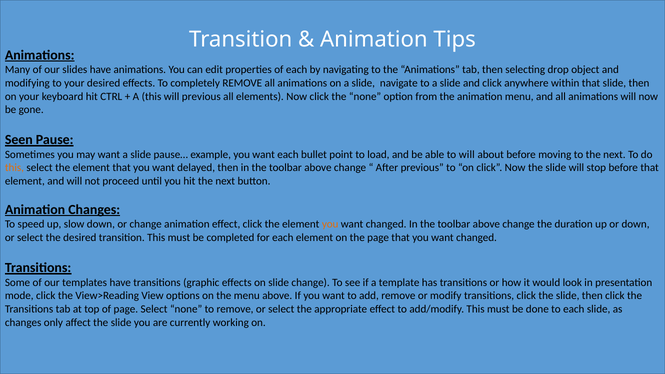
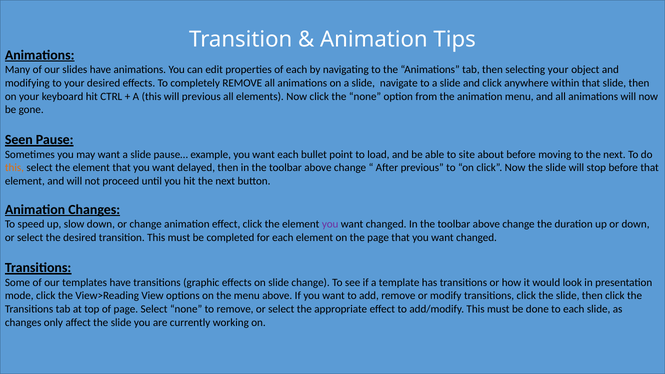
selecting drop: drop -> your (558, 70)
to will: will -> site (467, 155)
you colour: orange -> purple (330, 224)
